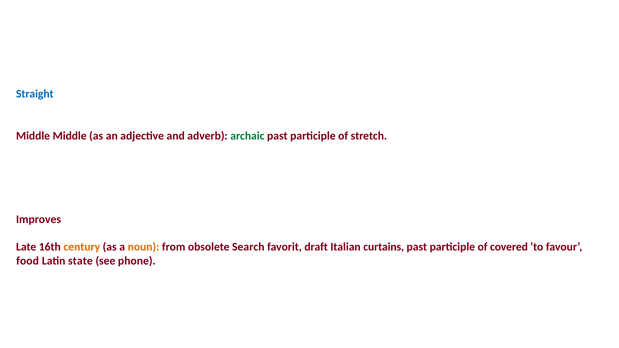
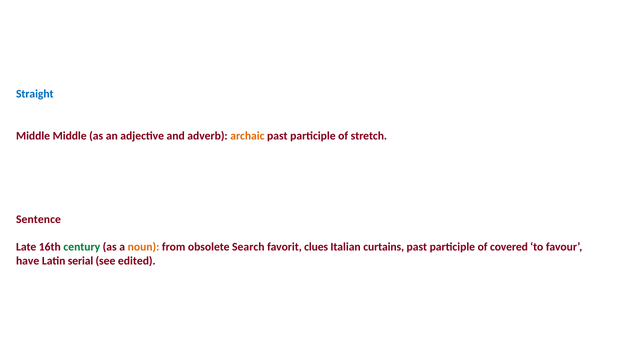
archaic colour: green -> orange (247, 136)
Improves: Improves -> Sentence (38, 219)
century colour: orange -> green (82, 247)
draft: draft -> clues (316, 247)
food: food -> have (28, 261)
state: state -> serial (81, 261)
phone: phone -> edited (137, 261)
